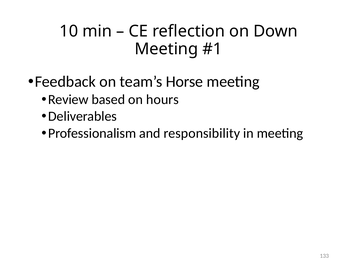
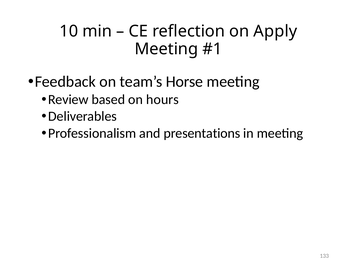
Down: Down -> Apply (275, 31)
responsibility: responsibility -> presentations (202, 133)
